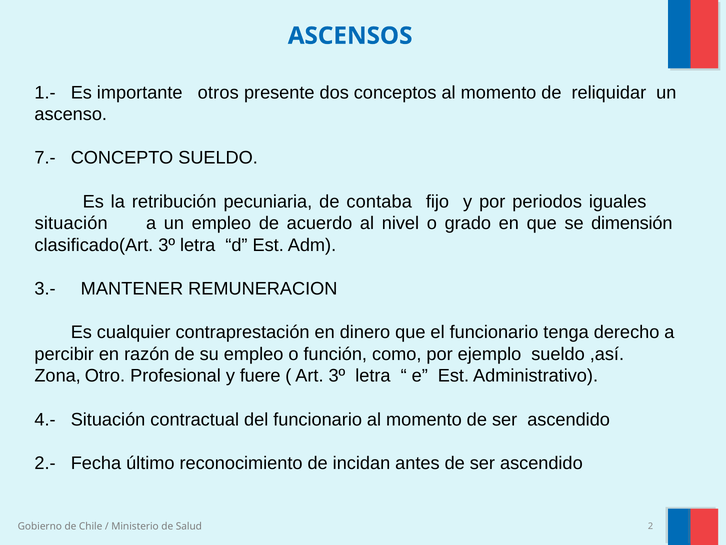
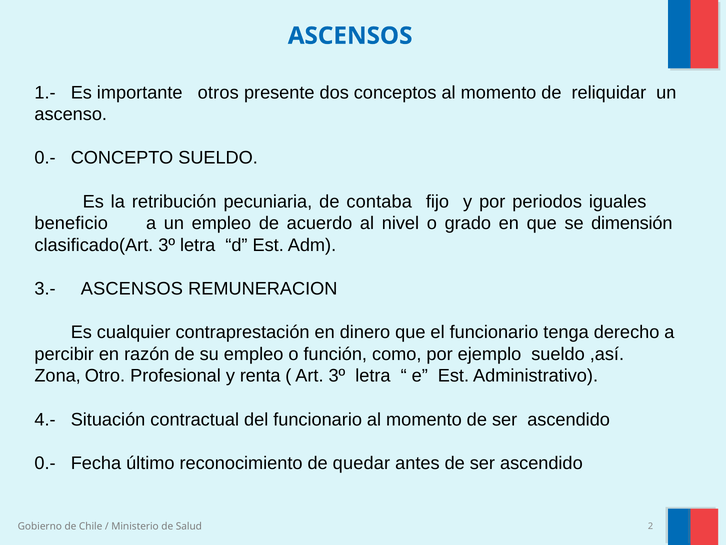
7.-: 7.- -> 0.- (45, 158)
situación: situación -> beneficio (71, 223)
3.- MANTENER: MANTENER -> ASCENSOS (132, 288)
fuere: fuere -> renta (260, 376)
2.-: 2.- -> 0.- (45, 463)
incidan: incidan -> quedar (361, 463)
